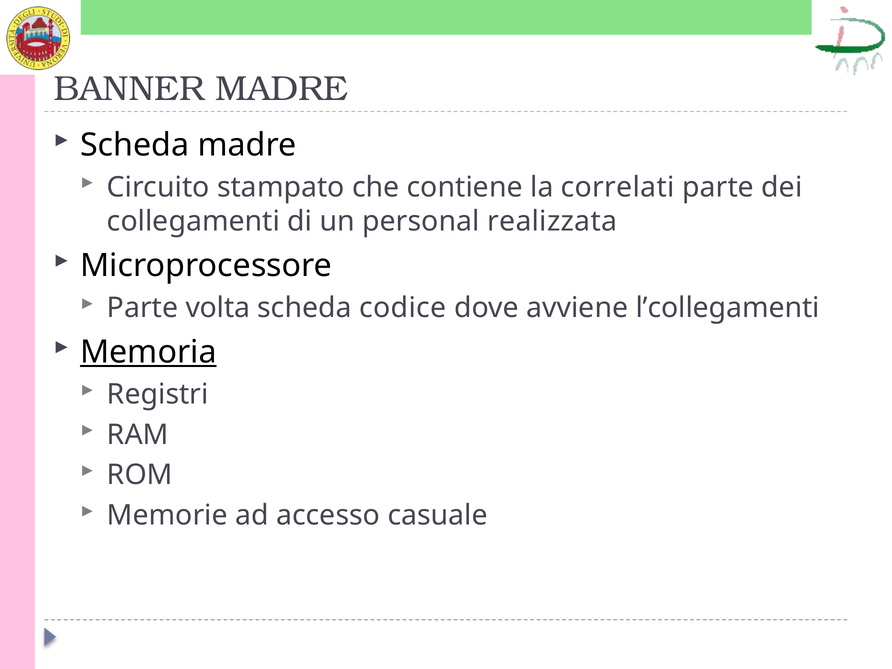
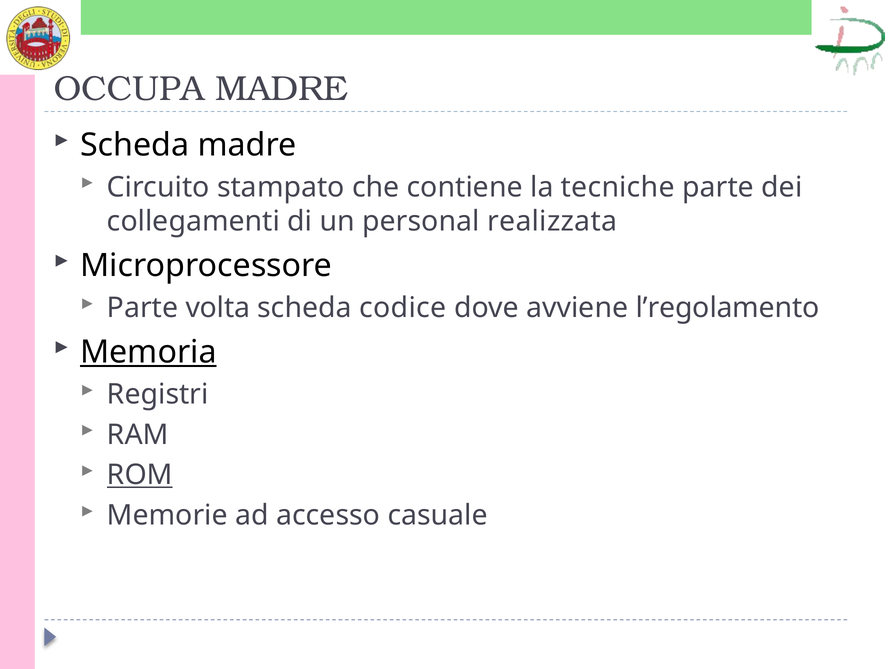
BANNER: BANNER -> OCCUPA (129, 89)
correlati: correlati -> tecniche (618, 187)
l’collegamenti: l’collegamenti -> l’regolamento (728, 308)
ROM underline: none -> present (140, 475)
